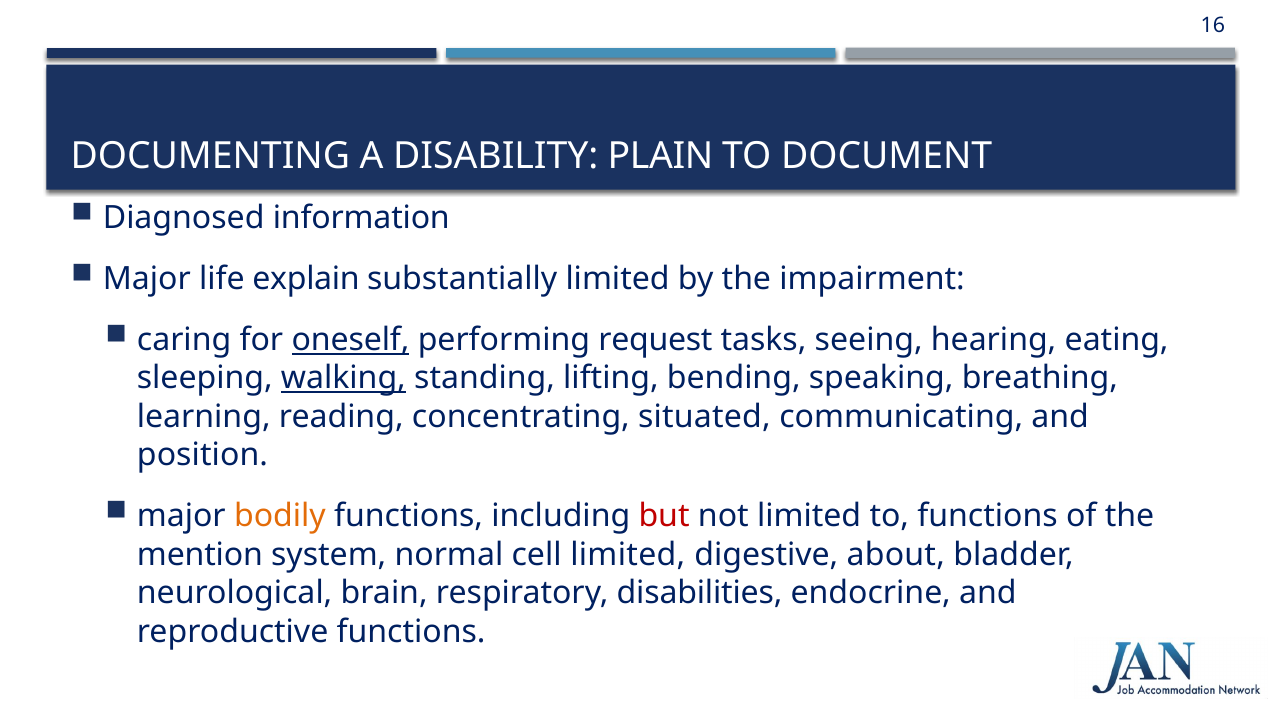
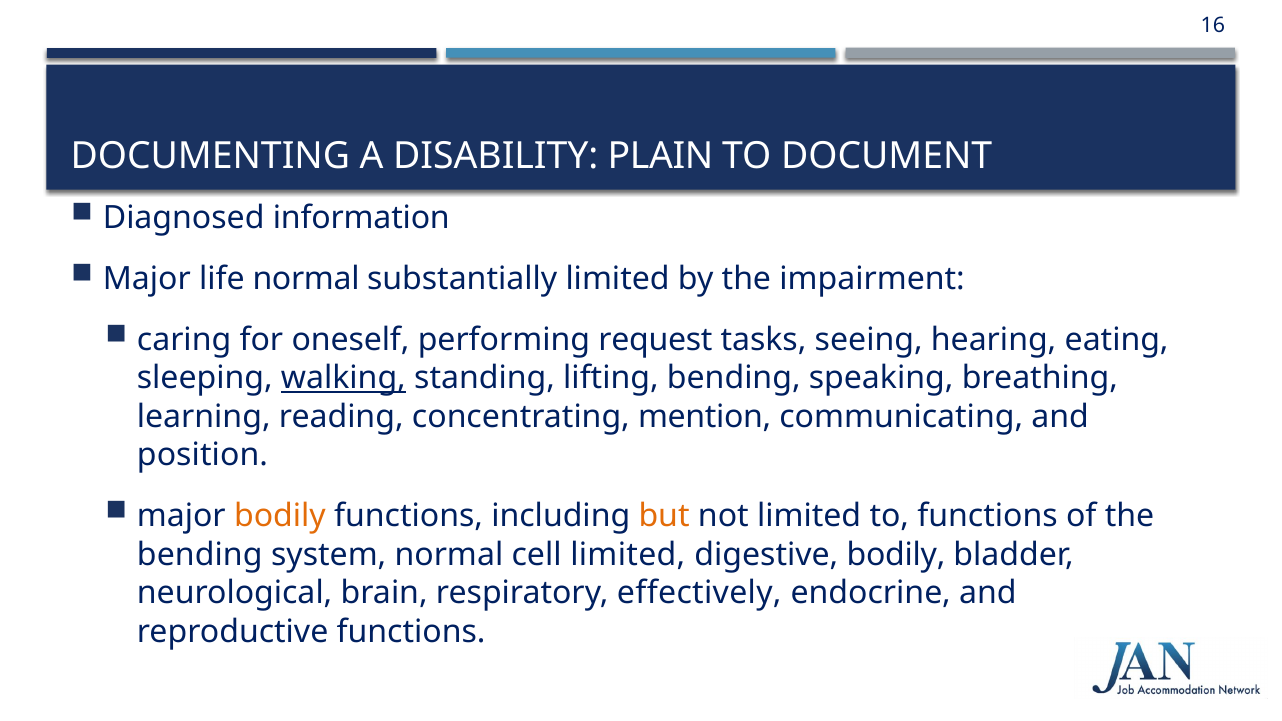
life explain: explain -> normal (306, 279)
oneself underline: present -> none (351, 340)
situated: situated -> mention (705, 417)
but colour: red -> orange (664, 516)
mention: mention -> bending (200, 555)
digestive about: about -> bodily (896, 555)
disabilities: disabilities -> effectively (699, 593)
